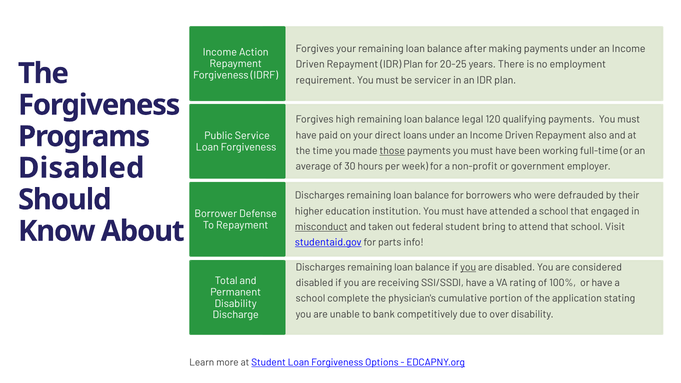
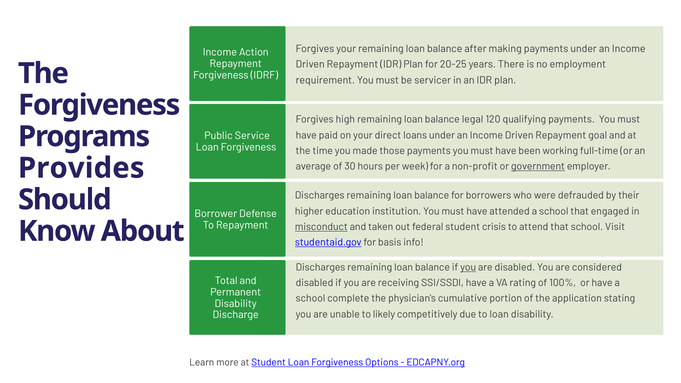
also: also -> goal (598, 135)
those underline: present -> none (392, 151)
government underline: none -> present (538, 166)
Disabled: Disabled -> Provides (81, 168)
bring: bring -> crisis (494, 227)
parts: parts -> basis (390, 242)
bank: bank -> likely (384, 314)
to over: over -> loan (499, 314)
